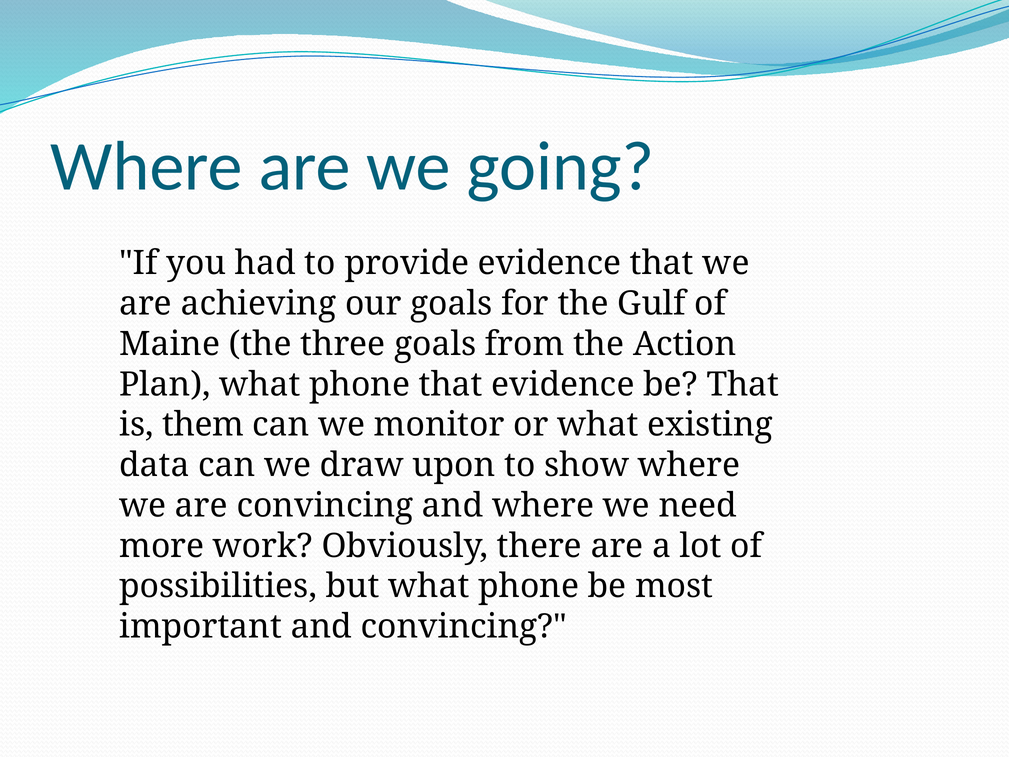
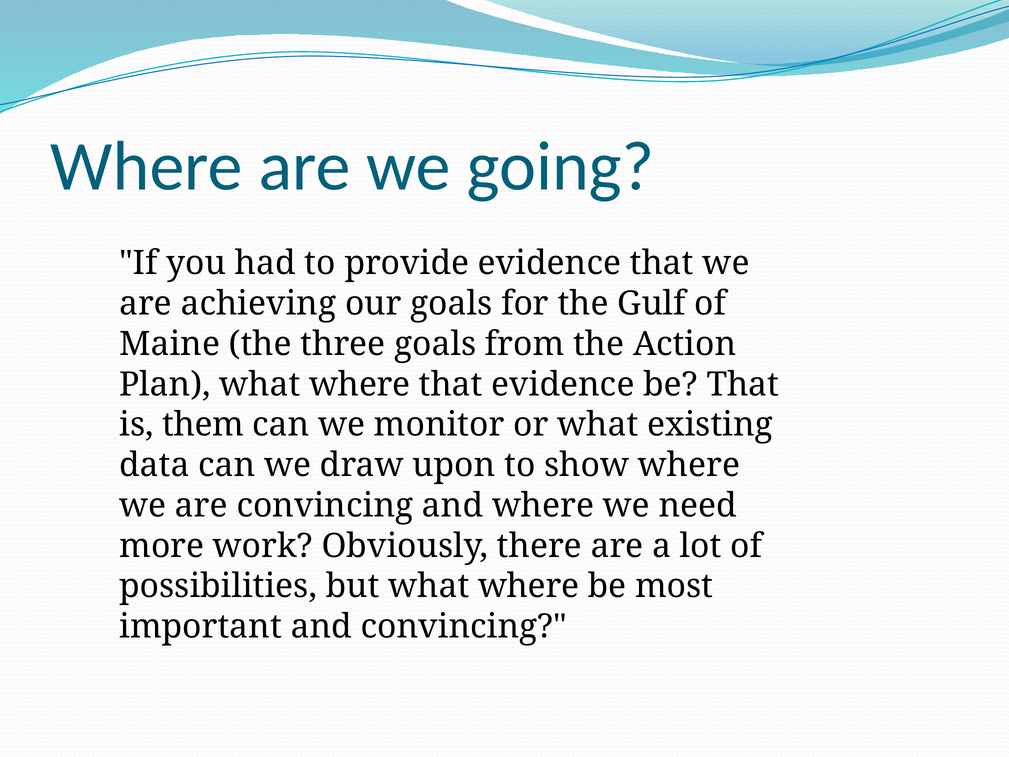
Plan what phone: phone -> where (360, 384)
but what phone: phone -> where (529, 586)
